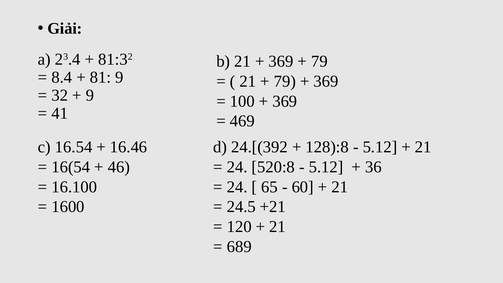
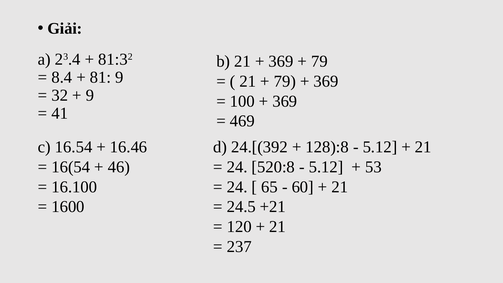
36: 36 -> 53 (373, 167)
689: 689 -> 237 (239, 247)
